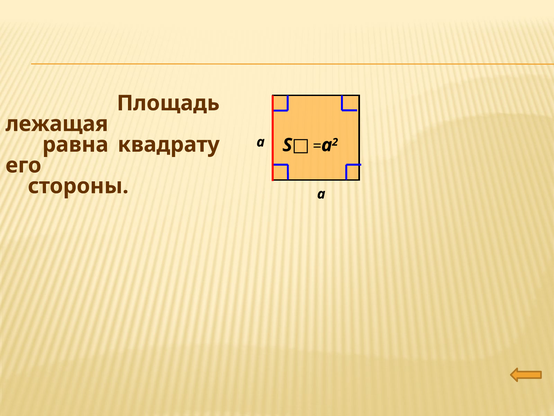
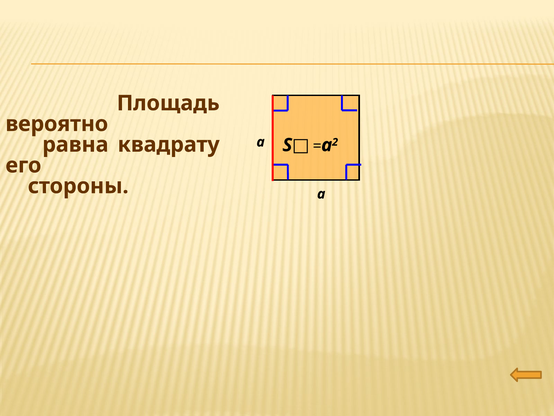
лежащая: лежащая -> вероятно (57, 124)
